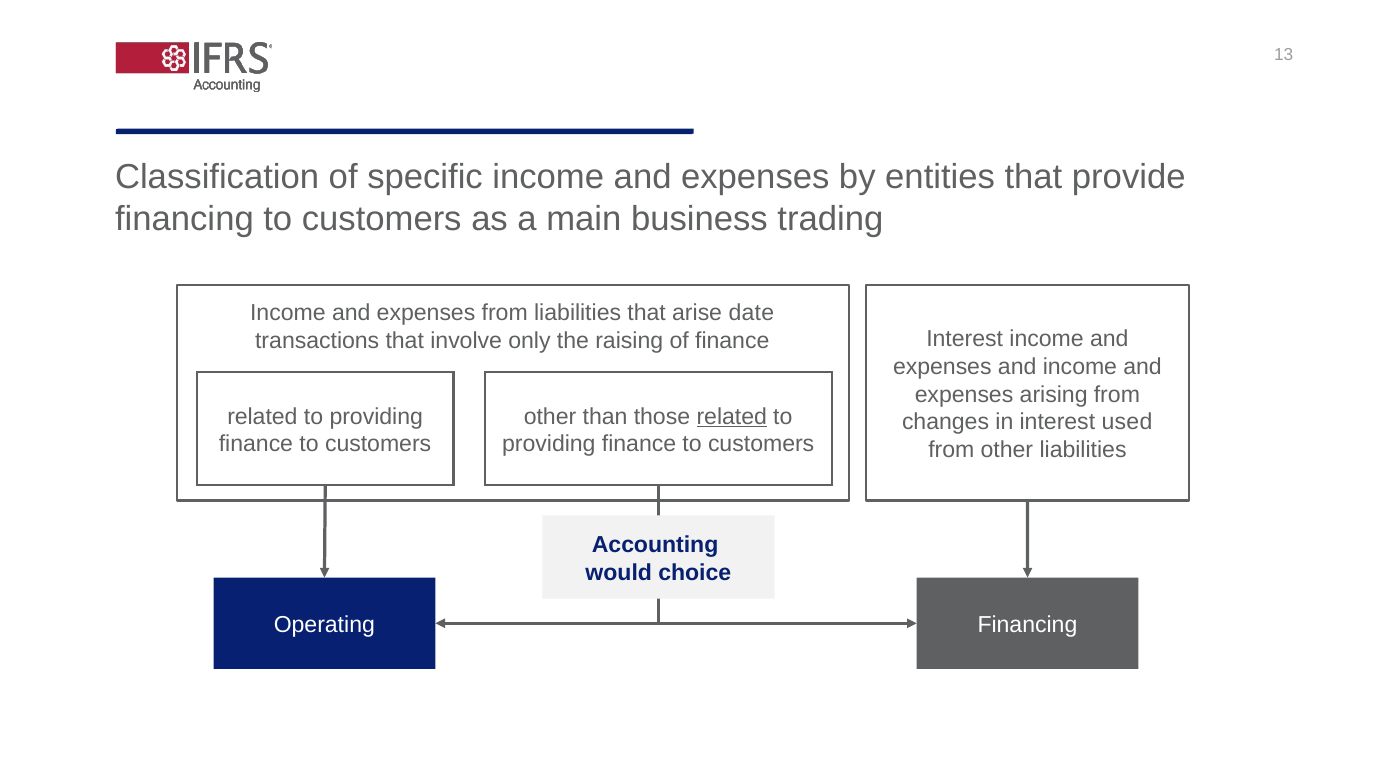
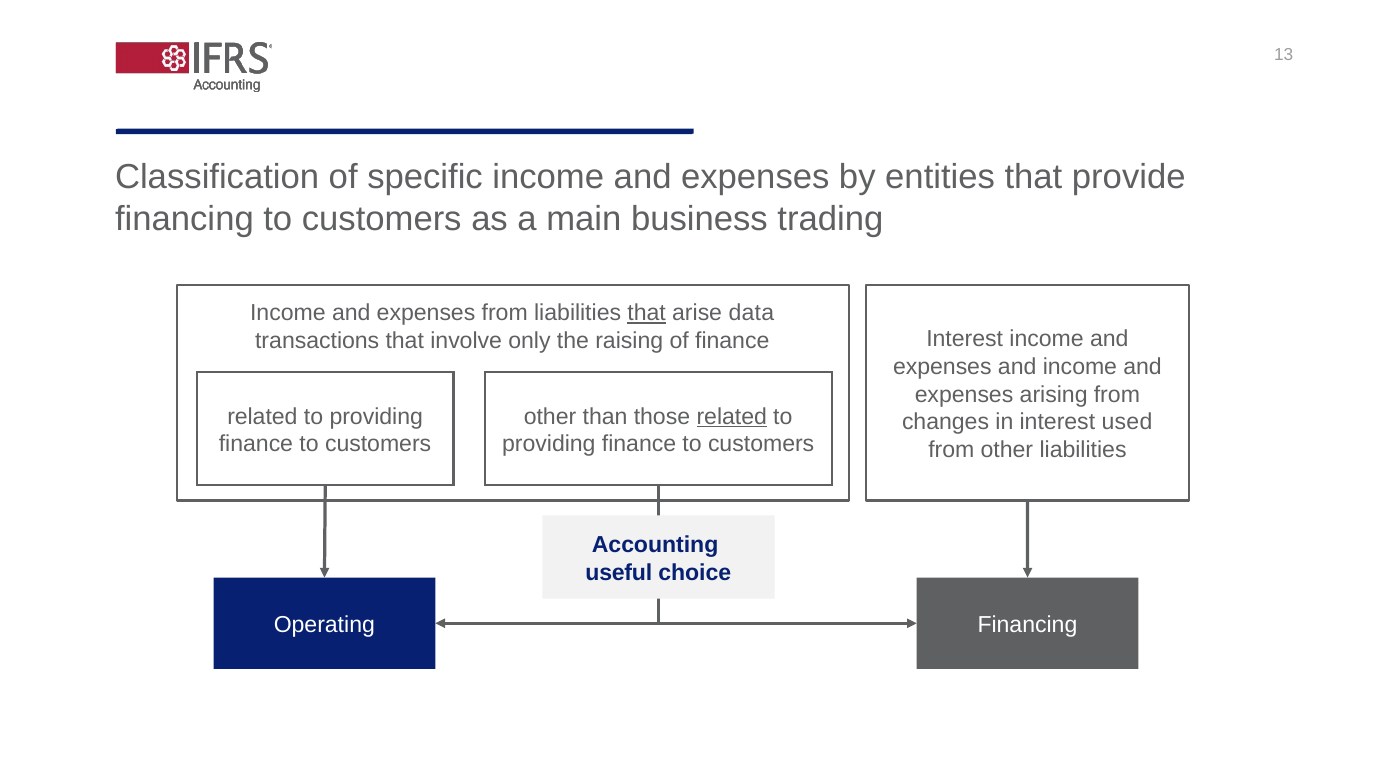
that underline: none -> present (647, 313)
date: date -> data (751, 313)
would: would -> useful (619, 572)
